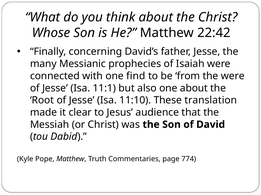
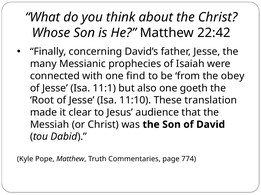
the were: were -> obey (233, 76)
one about: about -> goeth (194, 88)
